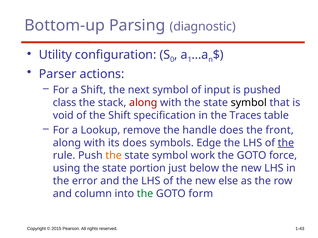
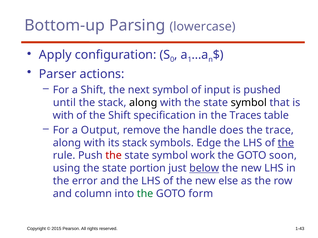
diagnostic: diagnostic -> lowercase (203, 27)
Utility: Utility -> Apply (55, 55)
class: class -> until (64, 103)
along colour: red -> black (143, 103)
void: void -> with (63, 116)
Lookup: Lookup -> Output (100, 130)
front: front -> trace (280, 130)
its does: does -> stack (135, 143)
the colour: orange -> red (114, 156)
force: force -> soon (283, 156)
below underline: none -> present (204, 169)
